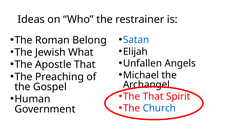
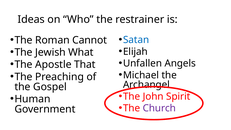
Belong: Belong -> Cannot (90, 40)
The That: That -> John (153, 96)
Church colour: blue -> purple (159, 108)
